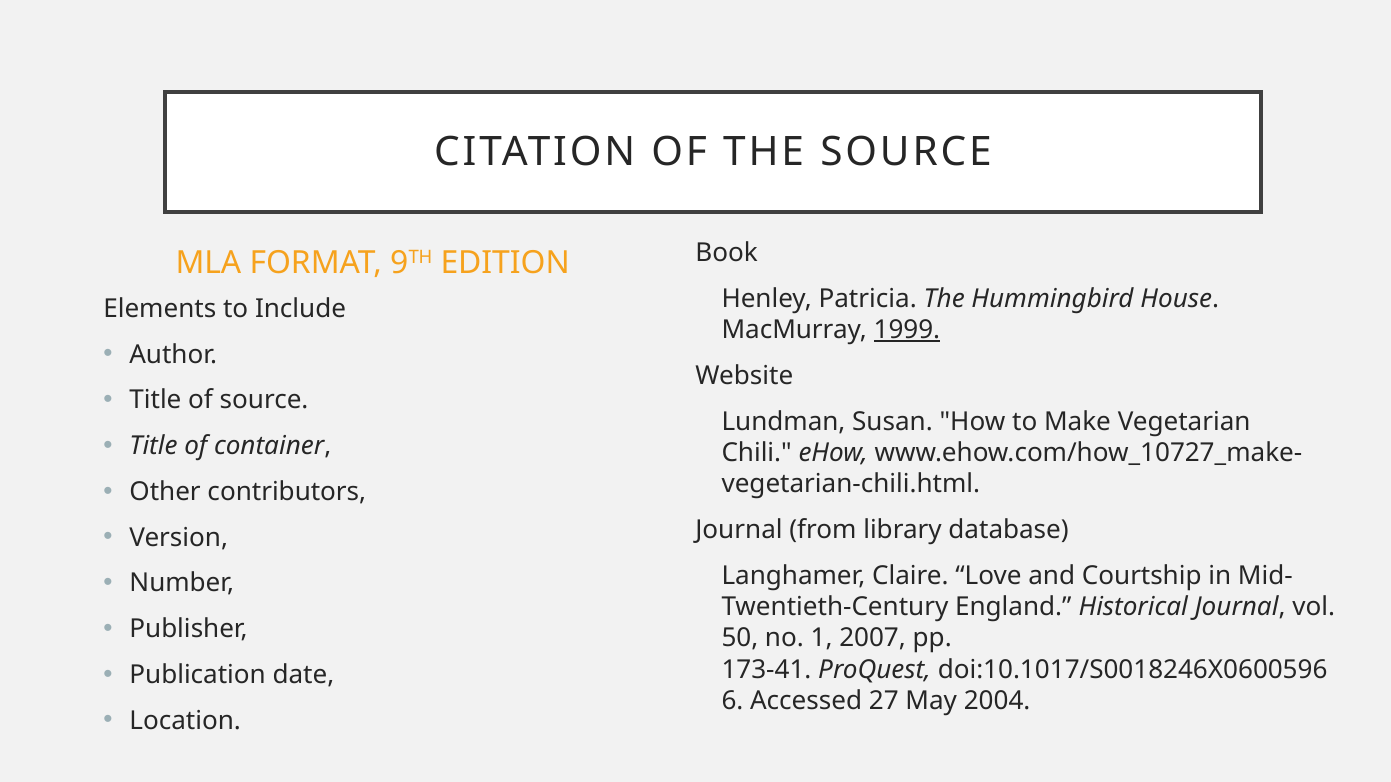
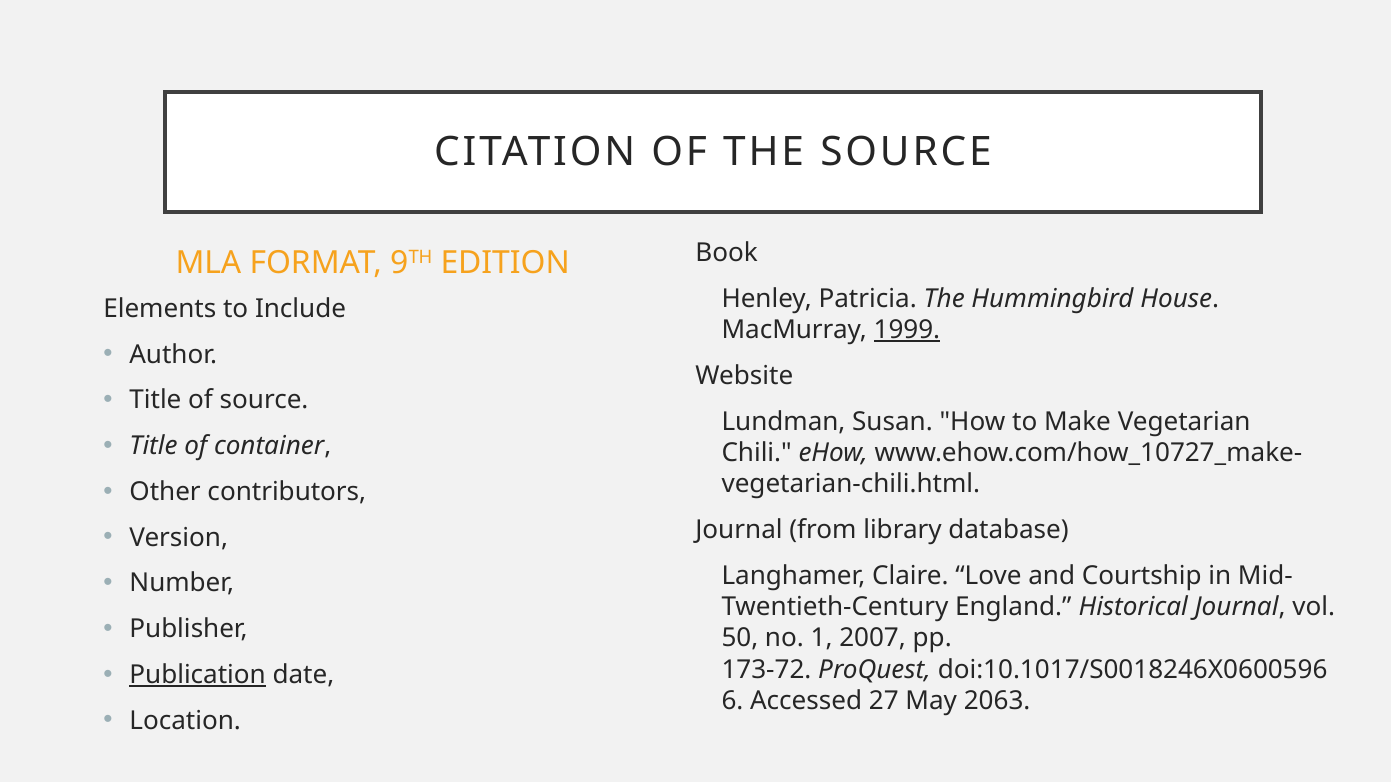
Publication underline: none -> present (198, 675)
173-41: 173-41 -> 173-72 (766, 670)
2004: 2004 -> 2063 (997, 701)
